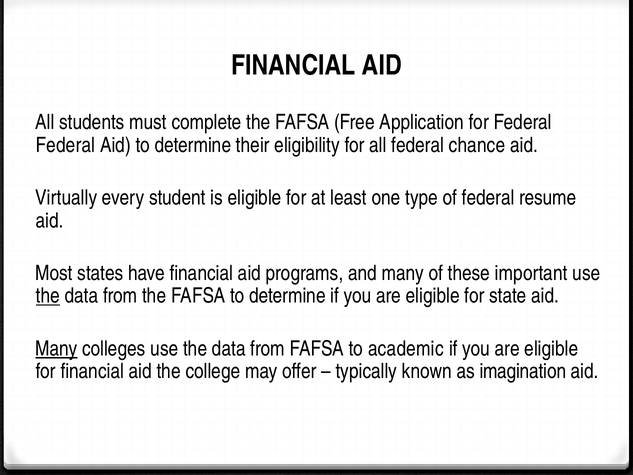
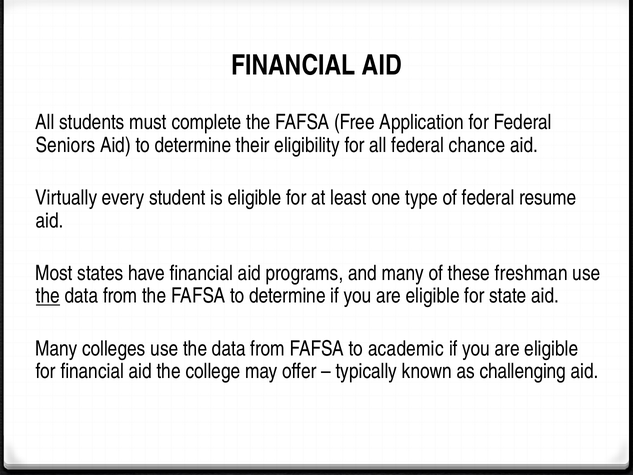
Federal: Federal -> Seniors (65, 145)
important: important -> freshman (531, 273)
Many underline: present -> none (56, 348)
imagination: imagination -> challenging (523, 371)
